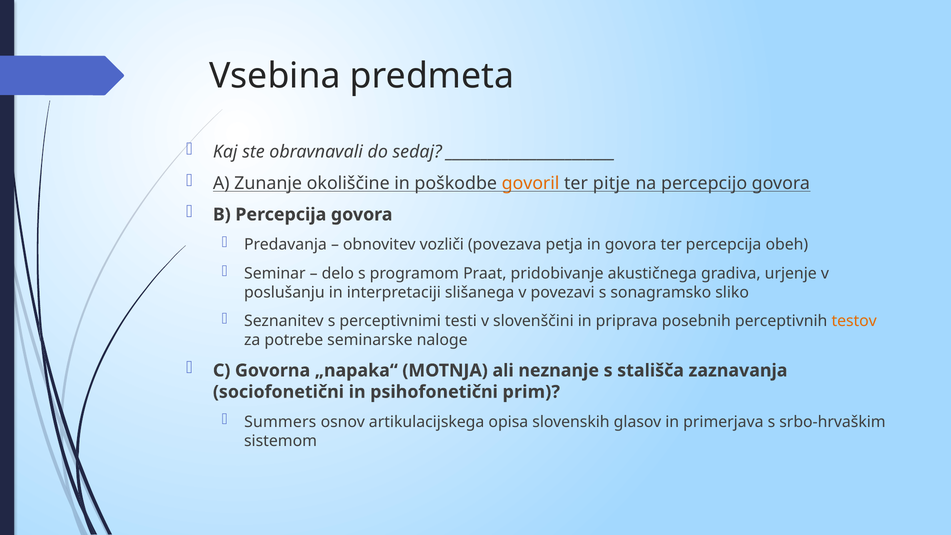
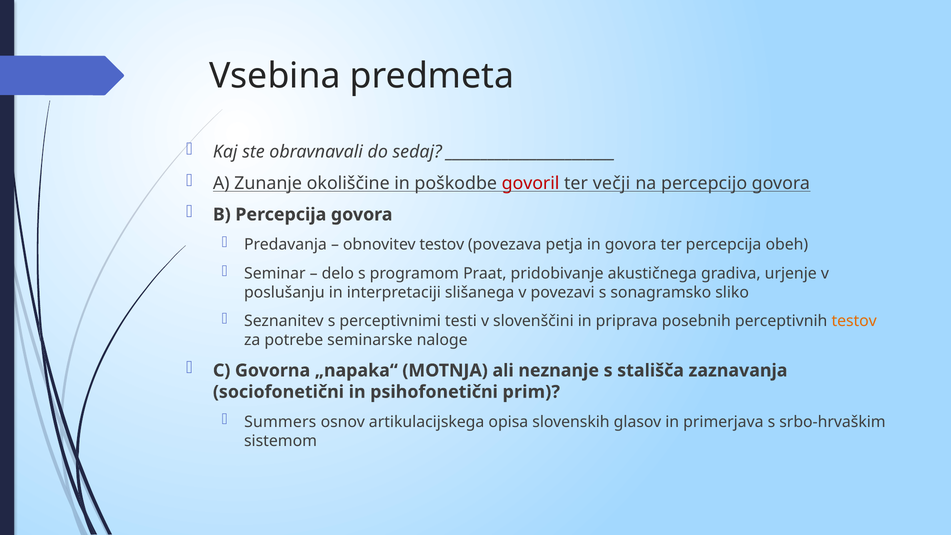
govoril colour: orange -> red (531, 183)
pitje: pitje -> večji (612, 183)
obnovitev vozliči: vozliči -> testov (442, 244)
